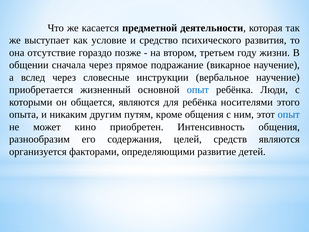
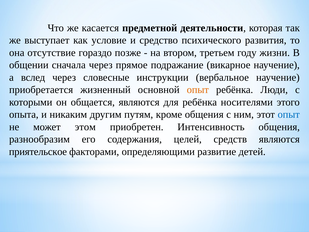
опыт colour: blue -> orange (198, 90)
кино: кино -> этом (85, 127)
организуется: организуется -> приятельское (38, 151)
